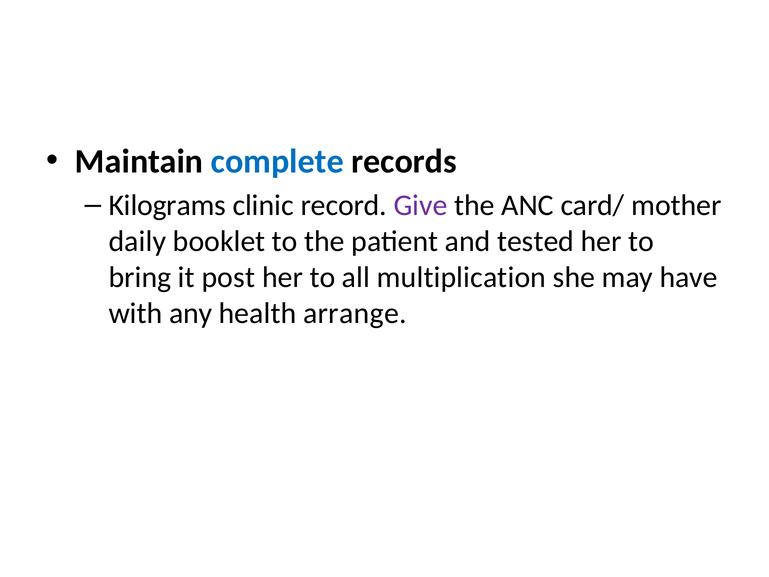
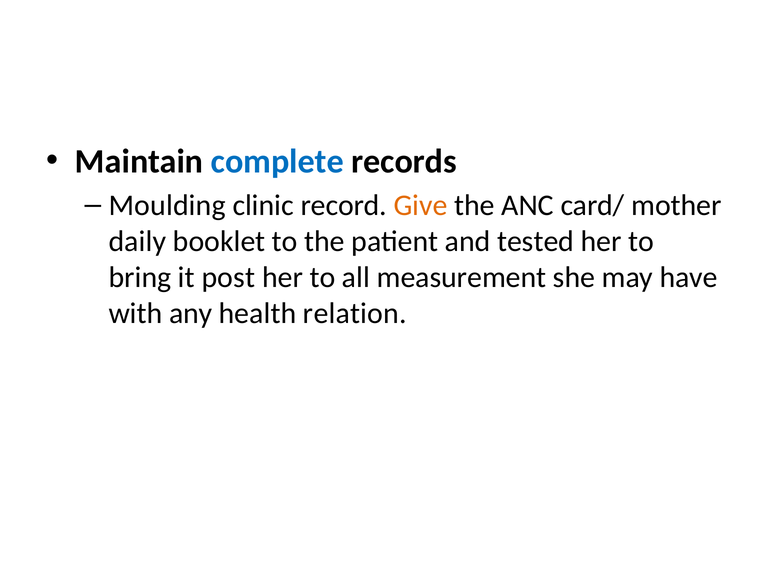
Kilograms: Kilograms -> Moulding (167, 205)
Give colour: purple -> orange (421, 205)
multiplication: multiplication -> measurement (462, 277)
arrange: arrange -> relation (355, 313)
